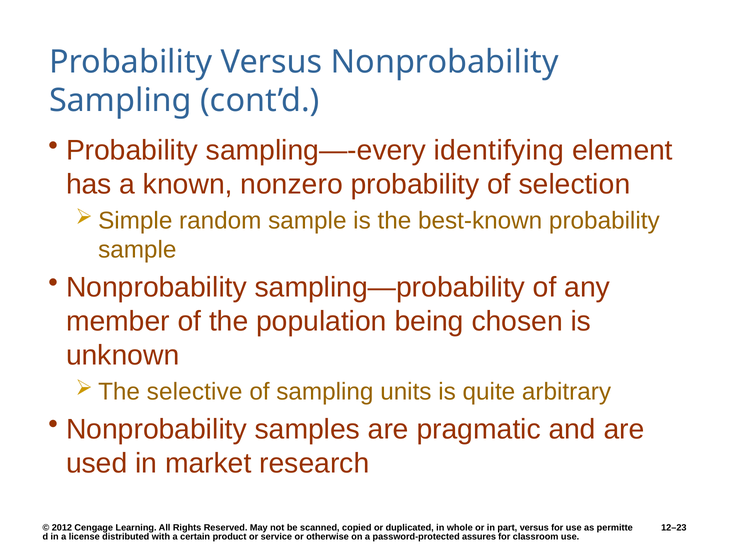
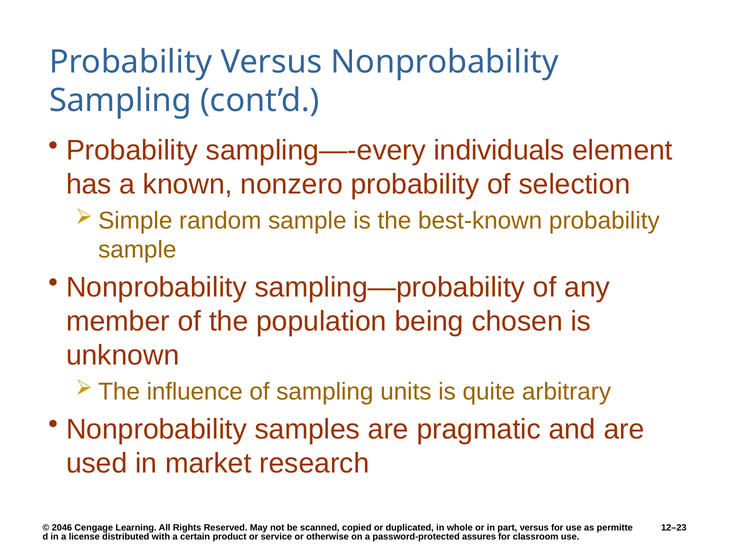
identifying: identifying -> individuals (499, 150)
selective: selective -> influence (195, 391)
2012: 2012 -> 2046 (62, 527)
